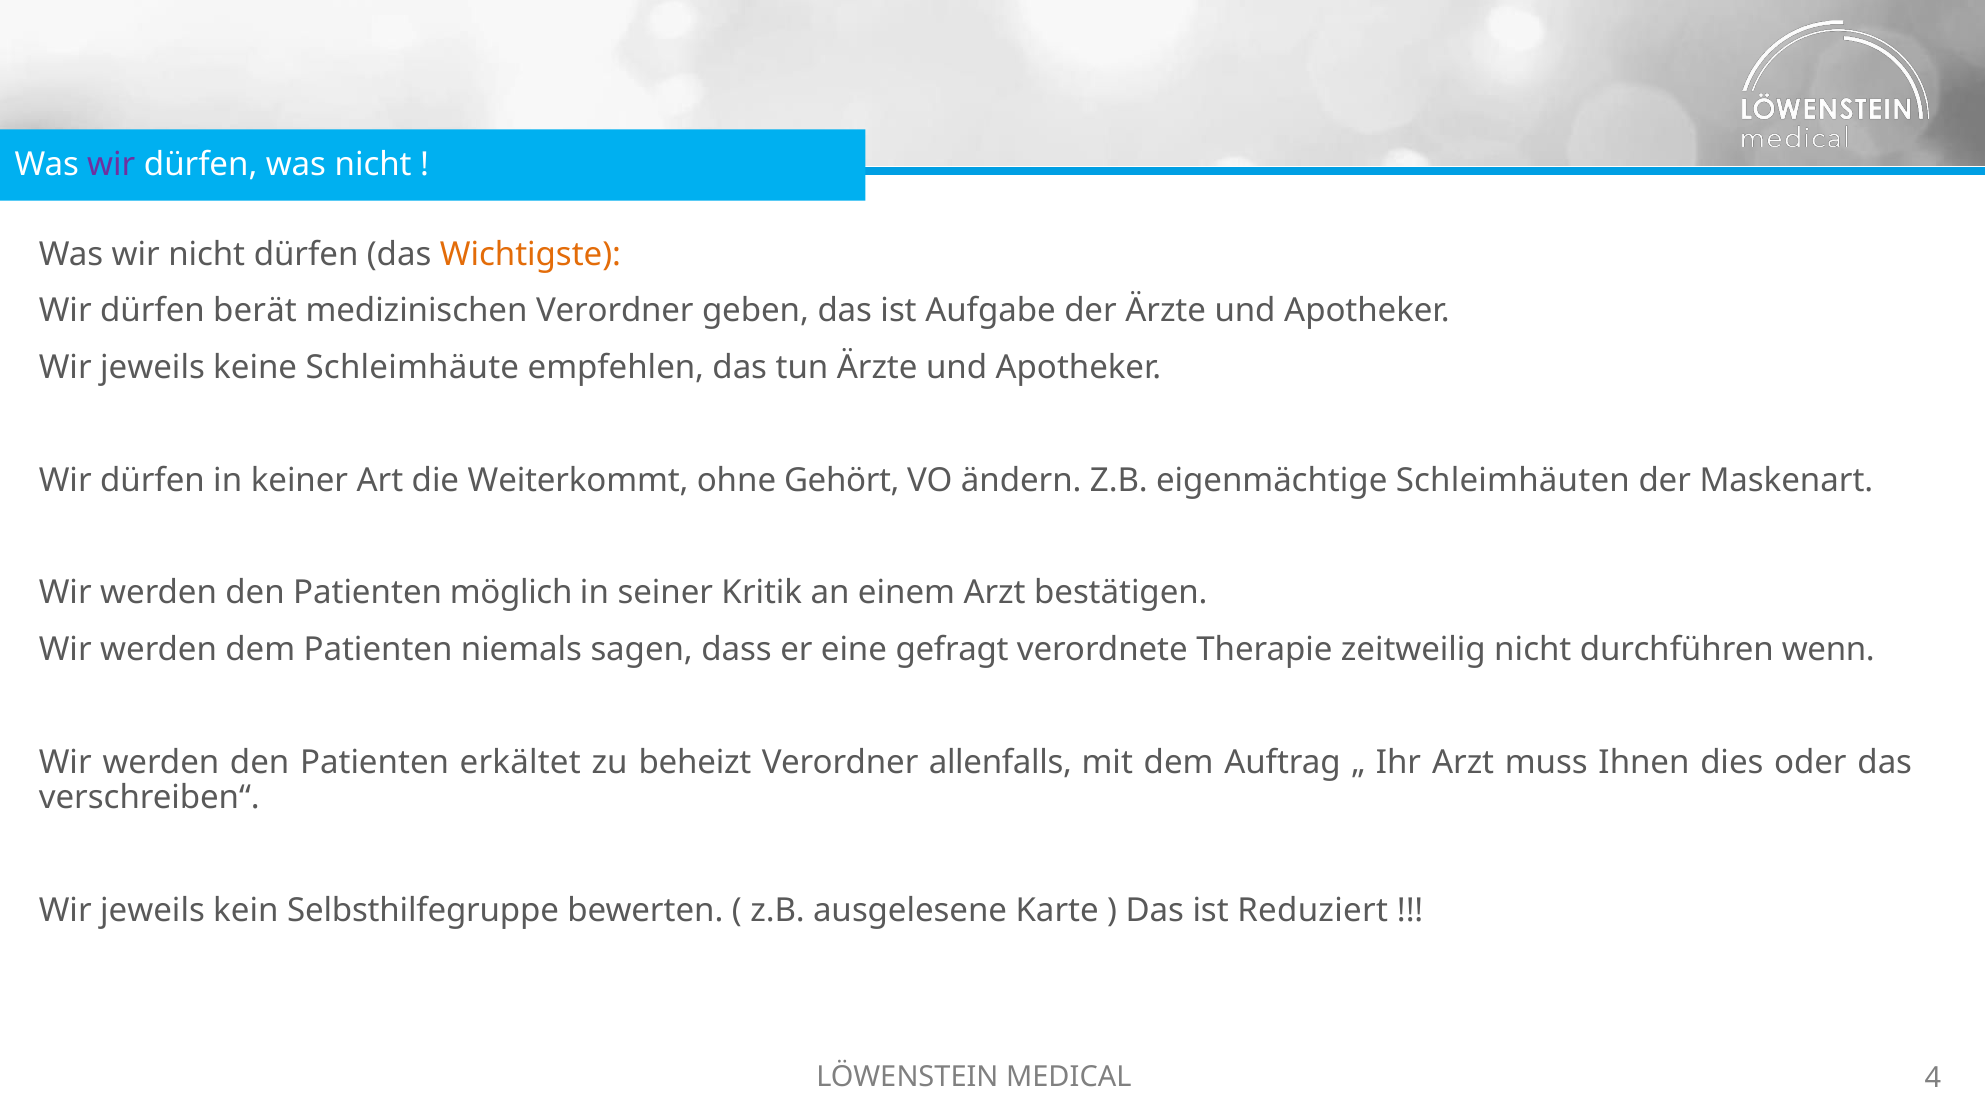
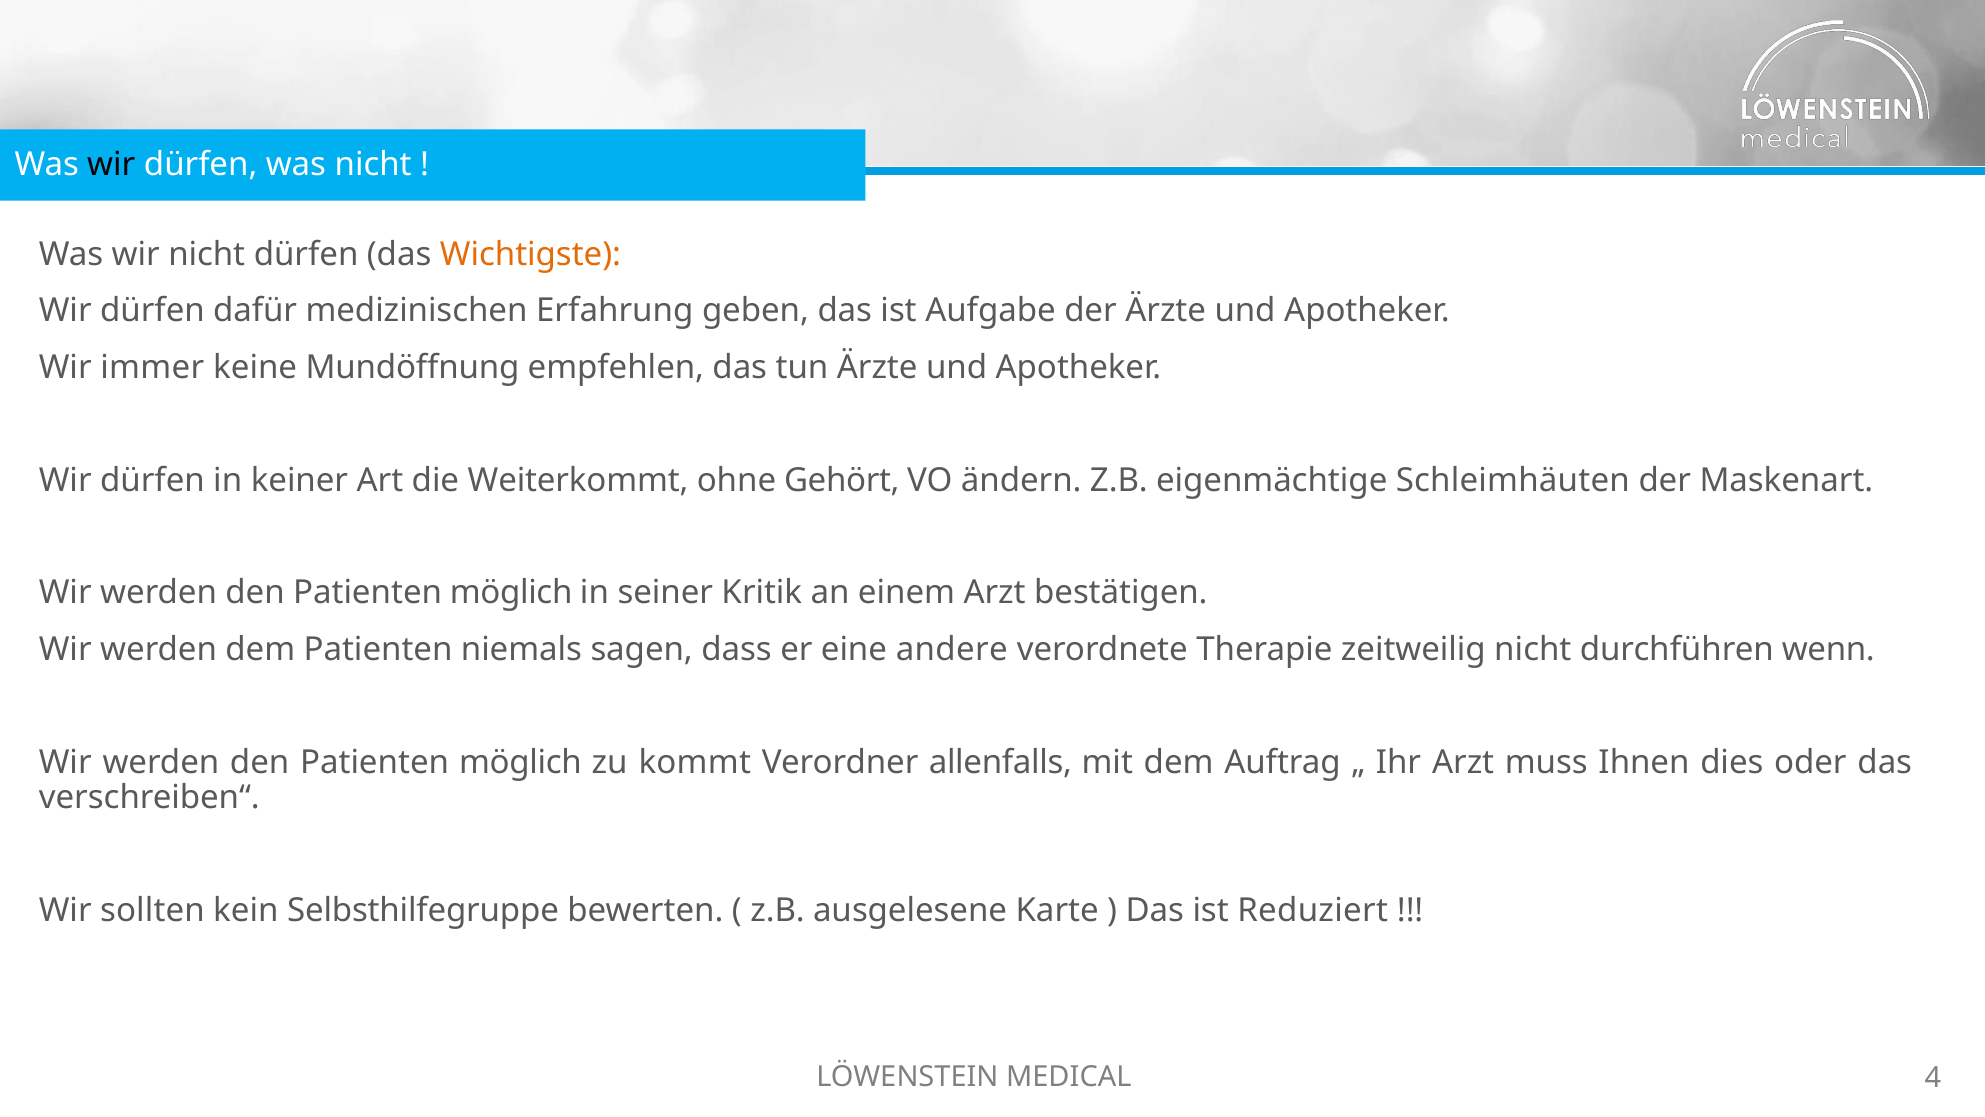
wir colour: purple -> black (111, 164)
berät: berät -> dafür (255, 311)
medizinischen Verordner: Verordner -> Erfahrung (615, 311)
jeweils: jeweils -> immer (152, 367)
Schleimhäute: Schleimhäute -> Mundöffnung (413, 367)
gefragt: gefragt -> andere (952, 649)
erkältet: erkältet -> möglich (520, 762)
beheizt: beheizt -> kommt (695, 762)
jeweils: jeweils -> sollten (152, 910)
